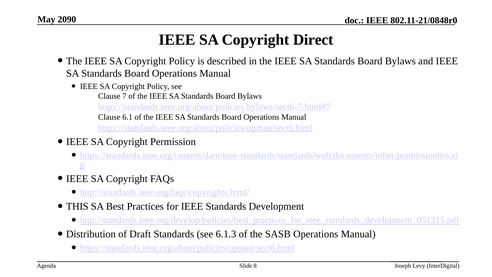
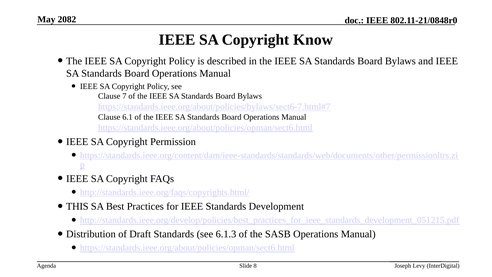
2090: 2090 -> 2082 (67, 20)
Direct: Direct -> Know (313, 40)
